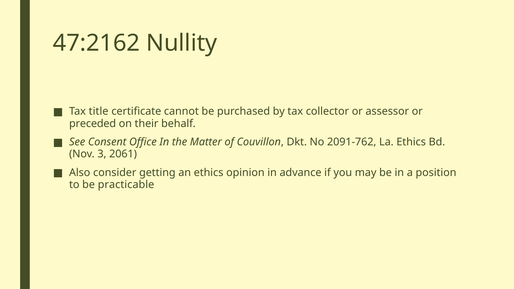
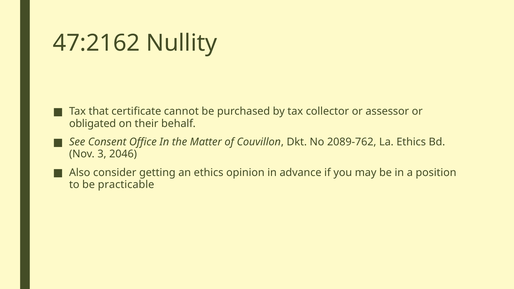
title: title -> that (99, 111)
preceded: preceded -> obligated (93, 124)
2091-762: 2091-762 -> 2089-762 (352, 142)
2061: 2061 -> 2046 (123, 154)
